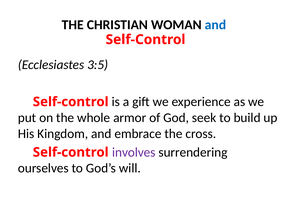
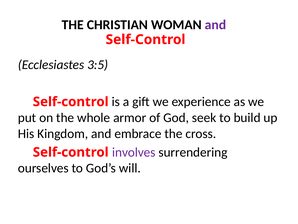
and colour: blue -> purple (215, 25)
